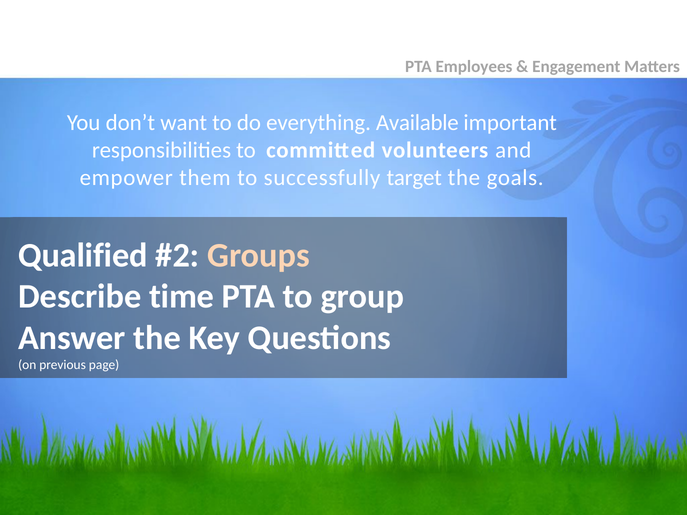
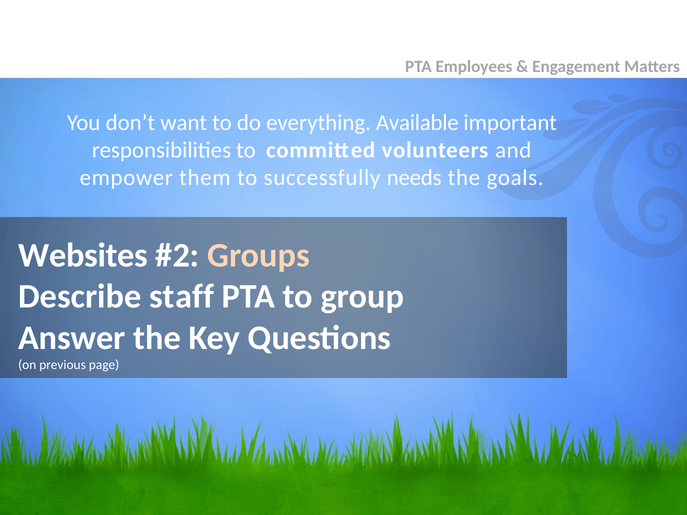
target: target -> needs (414, 178)
Qualified: Qualified -> Websites (83, 255)
time: time -> staff (182, 297)
